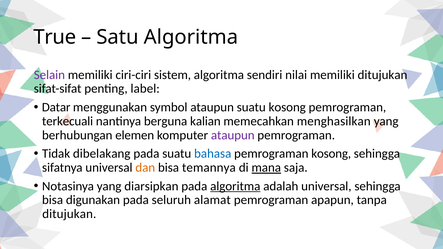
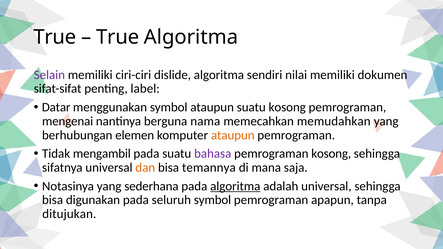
Satu: Satu -> True (118, 37)
sistem: sistem -> dislide (173, 75)
memiliki ditujukan: ditujukan -> dokumen (383, 75)
terkecuali: terkecuali -> mengenai (68, 121)
kalian: kalian -> nama (205, 121)
menghasilkan: menghasilkan -> memudahkan (334, 121)
ataupun colour: purple -> orange (233, 135)
dibelakang: dibelakang -> mengambil (102, 154)
bahasa colour: blue -> purple (213, 154)
mana underline: present -> none (266, 168)
diarsipkan: diarsipkan -> sederhana (151, 186)
seluruh alamat: alamat -> symbol (212, 200)
